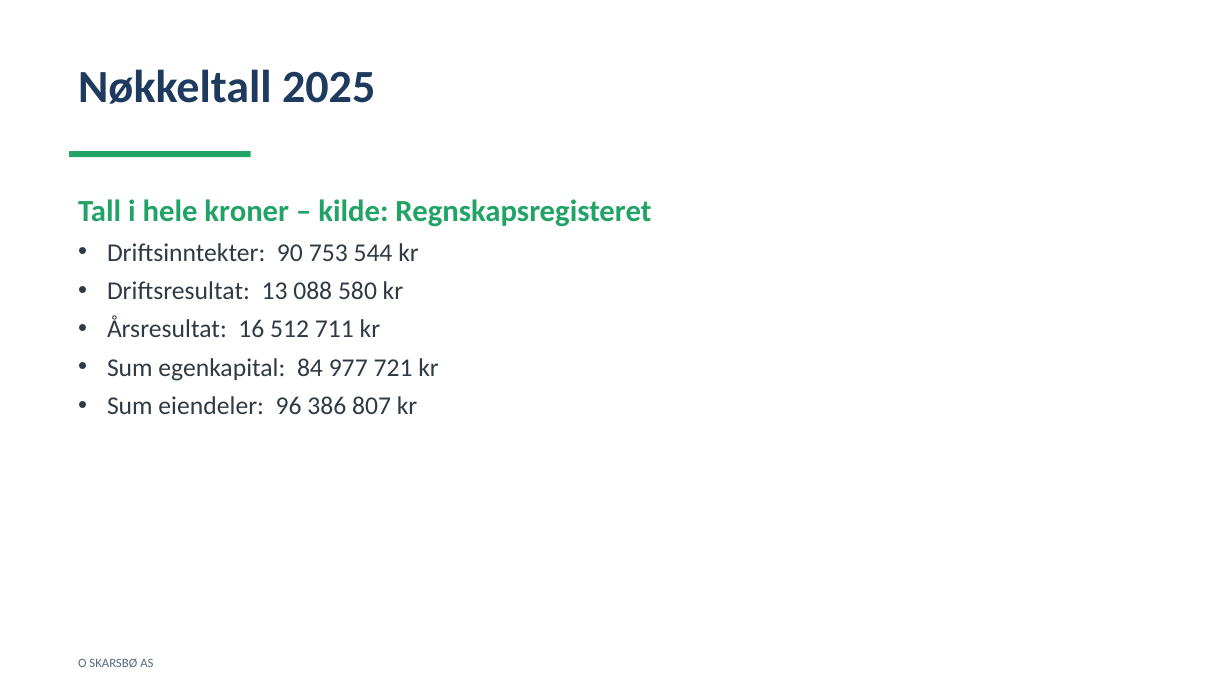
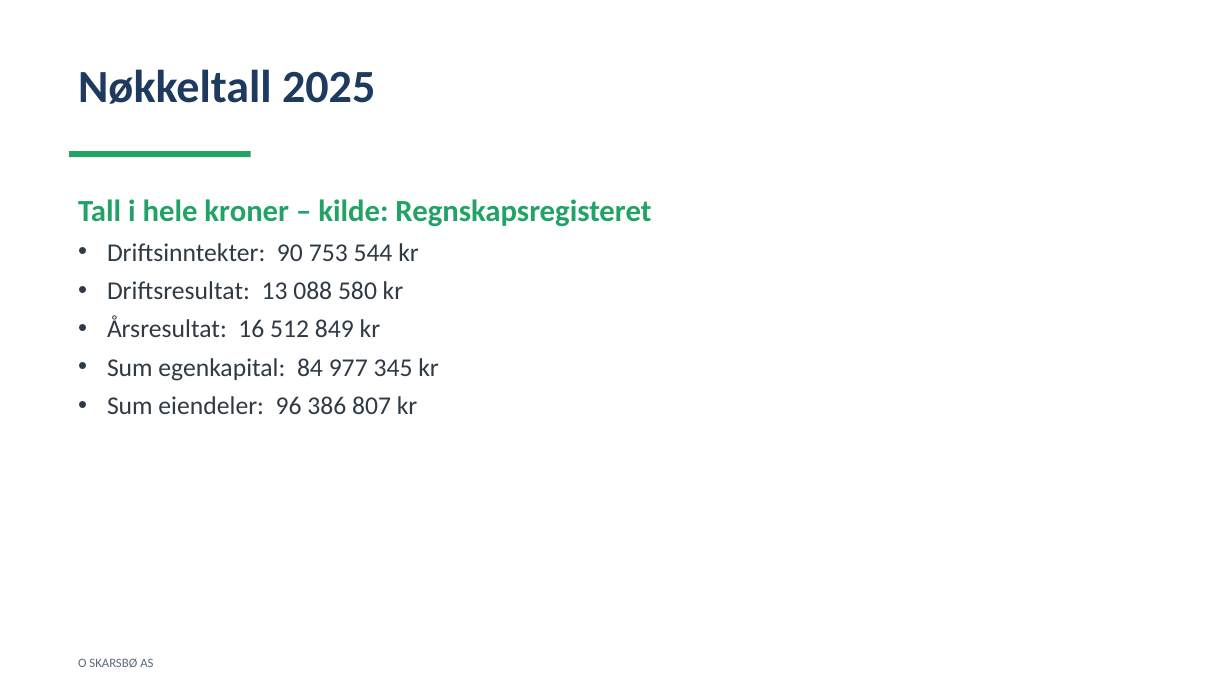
711: 711 -> 849 (334, 330)
721: 721 -> 345 (393, 368)
